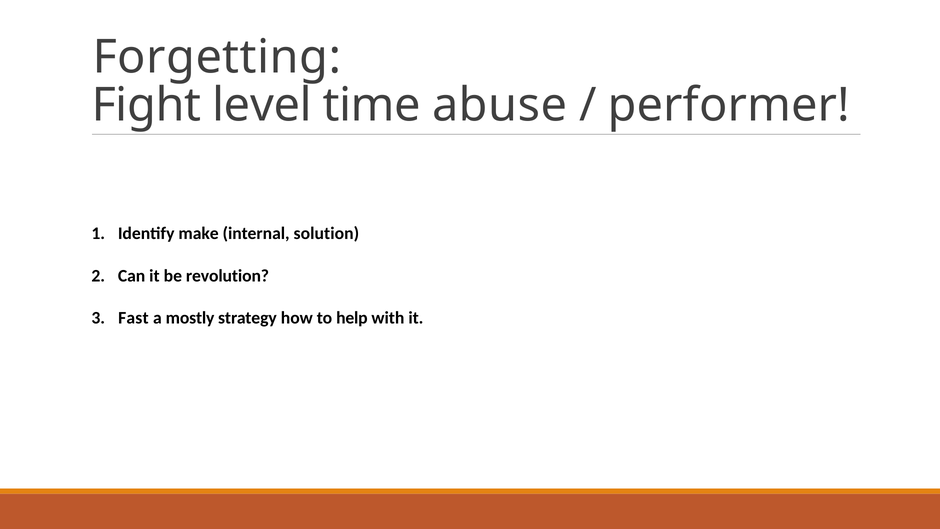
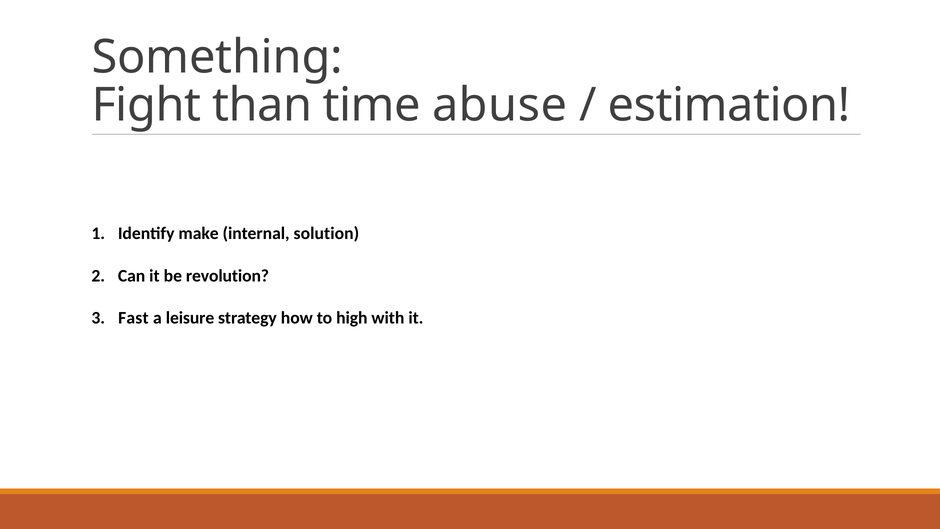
Forgetting: Forgetting -> Something (217, 57)
level: level -> than (262, 105)
performer: performer -> estimation (729, 105)
mostly: mostly -> leisure (190, 318)
help: help -> high (352, 318)
